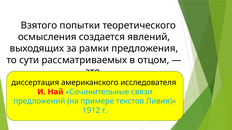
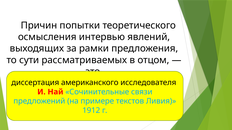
Взятого: Взятого -> Причин (39, 25)
создается: создается -> интервью (102, 37)
